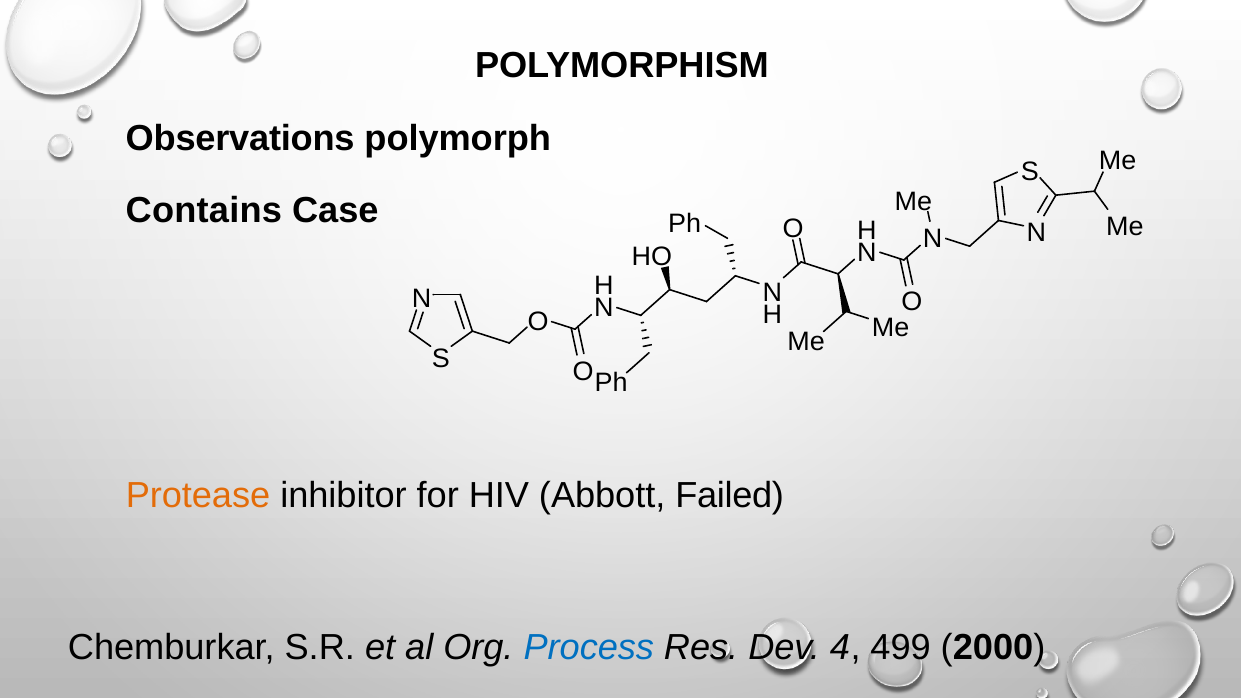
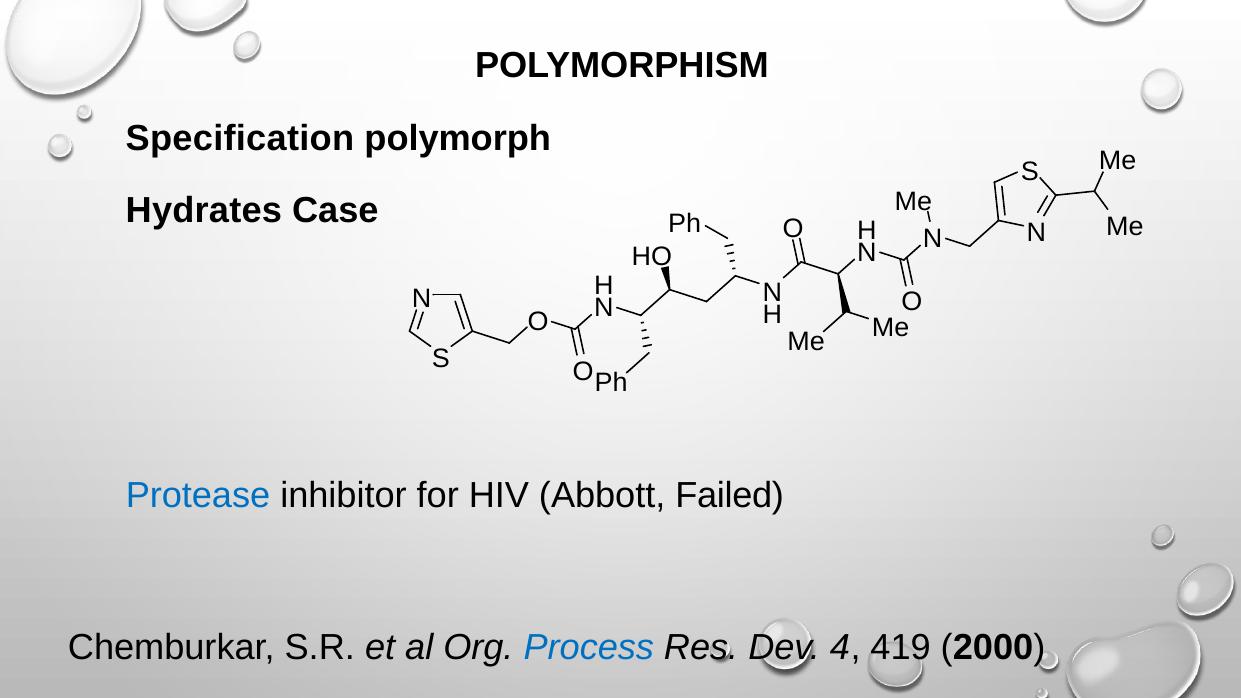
Observations: Observations -> Specification (240, 139)
Contains: Contains -> Hydrates (204, 211)
Protease colour: orange -> blue (198, 495)
499: 499 -> 419 (901, 648)
